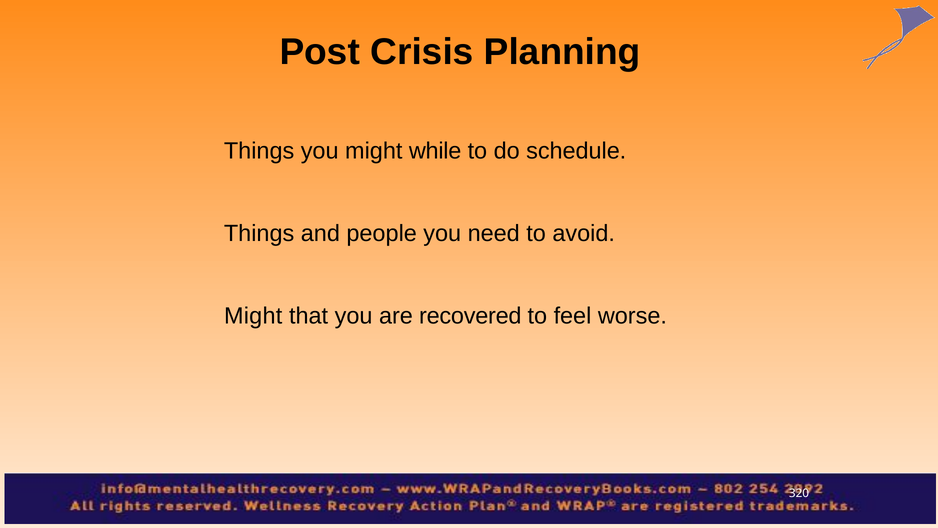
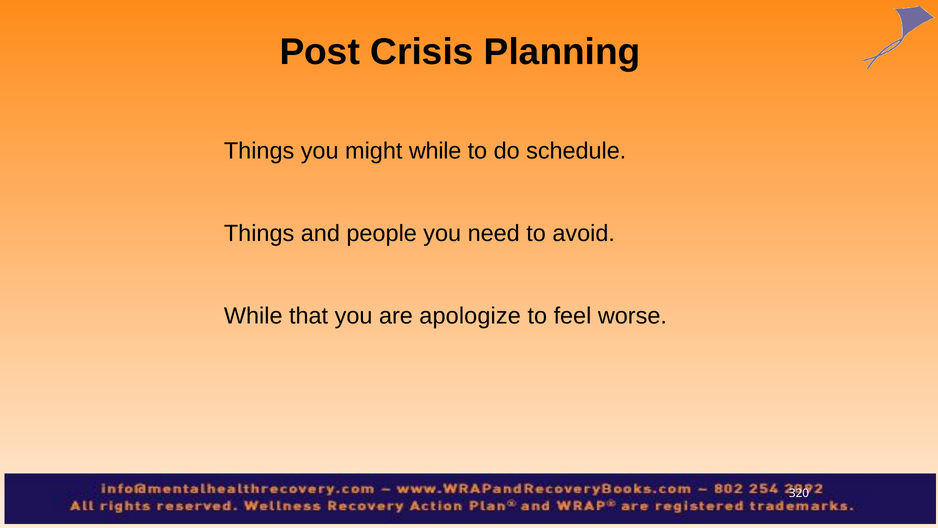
Might: Might -> While (253, 316)
recovered: recovered -> apologize (470, 316)
